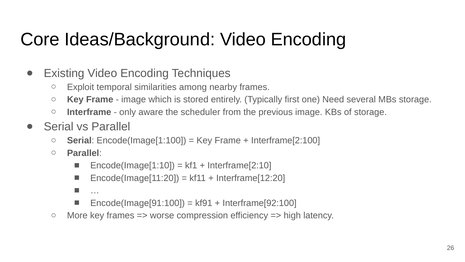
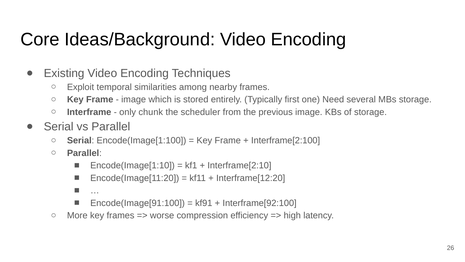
aware: aware -> chunk (151, 112)
